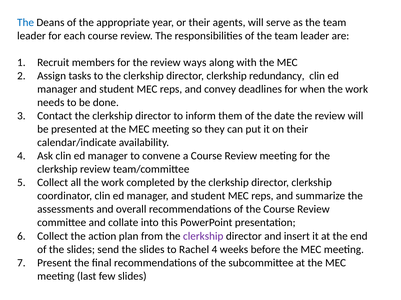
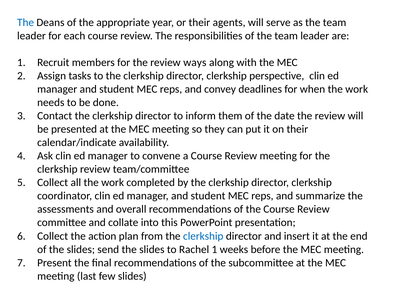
redundancy: redundancy -> perspective (277, 76)
clerkship colour: purple -> blue (203, 237)
Rachel 4: 4 -> 1 (214, 250)
